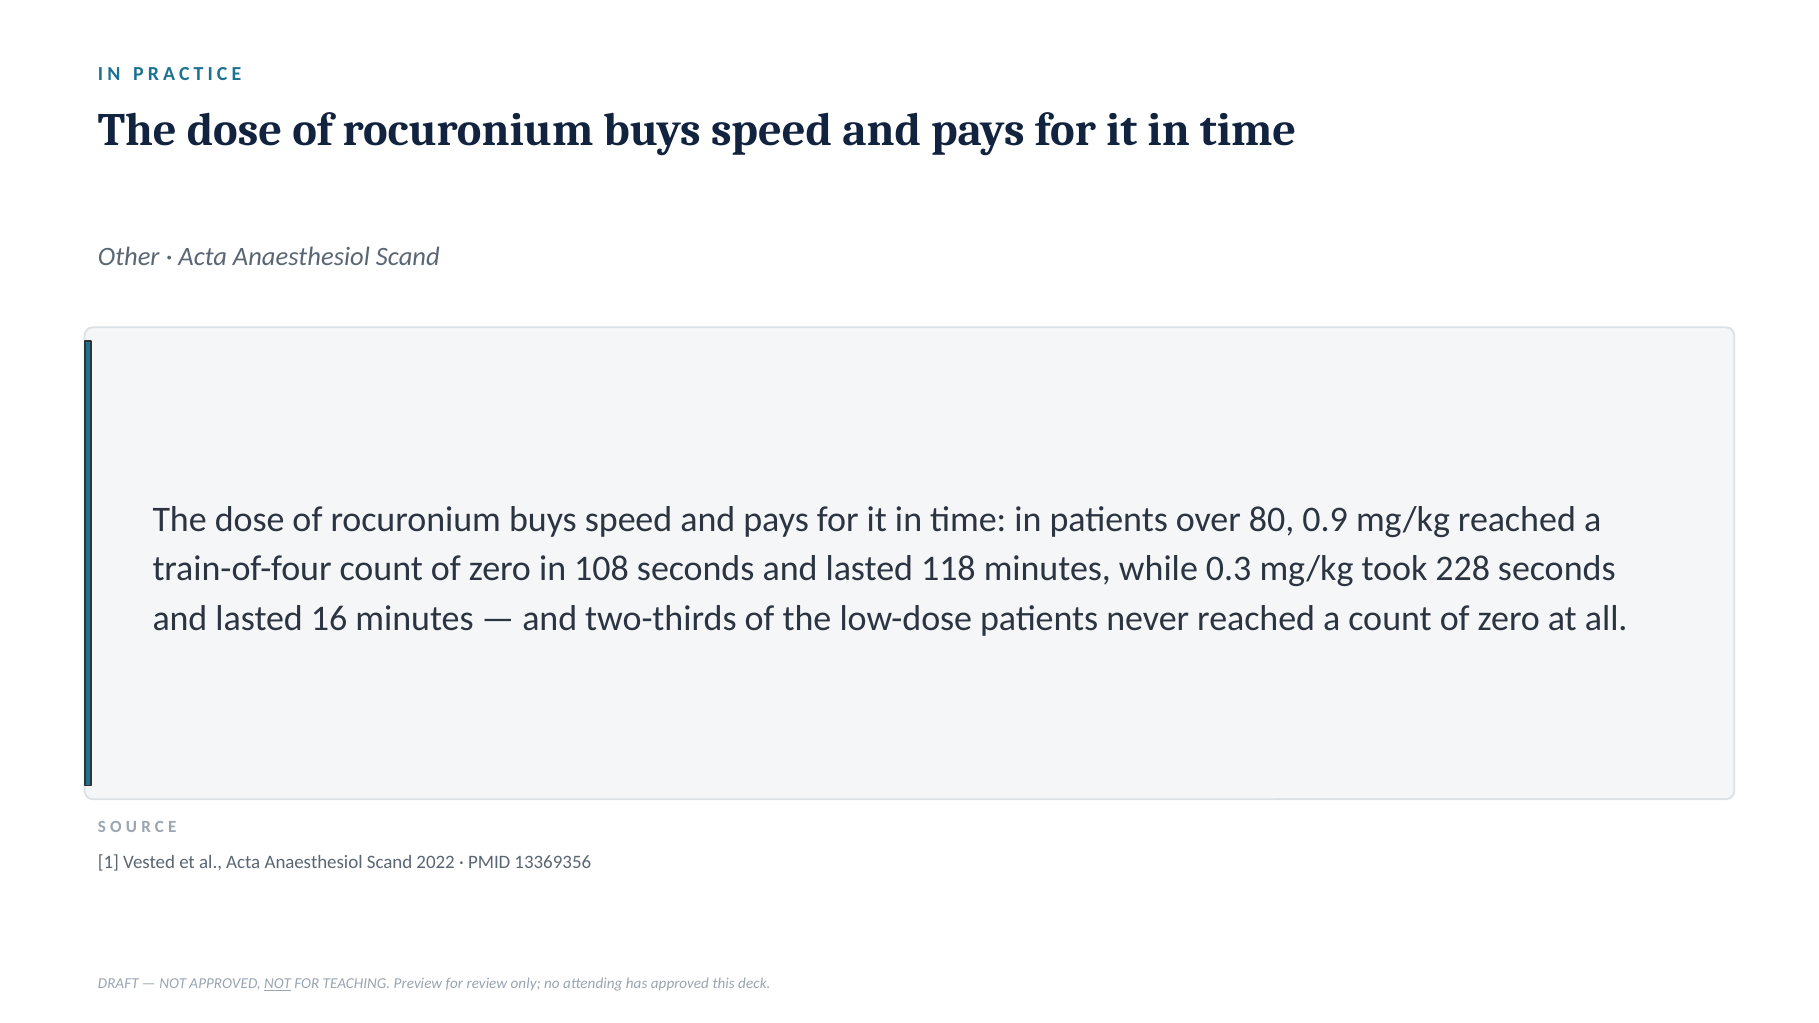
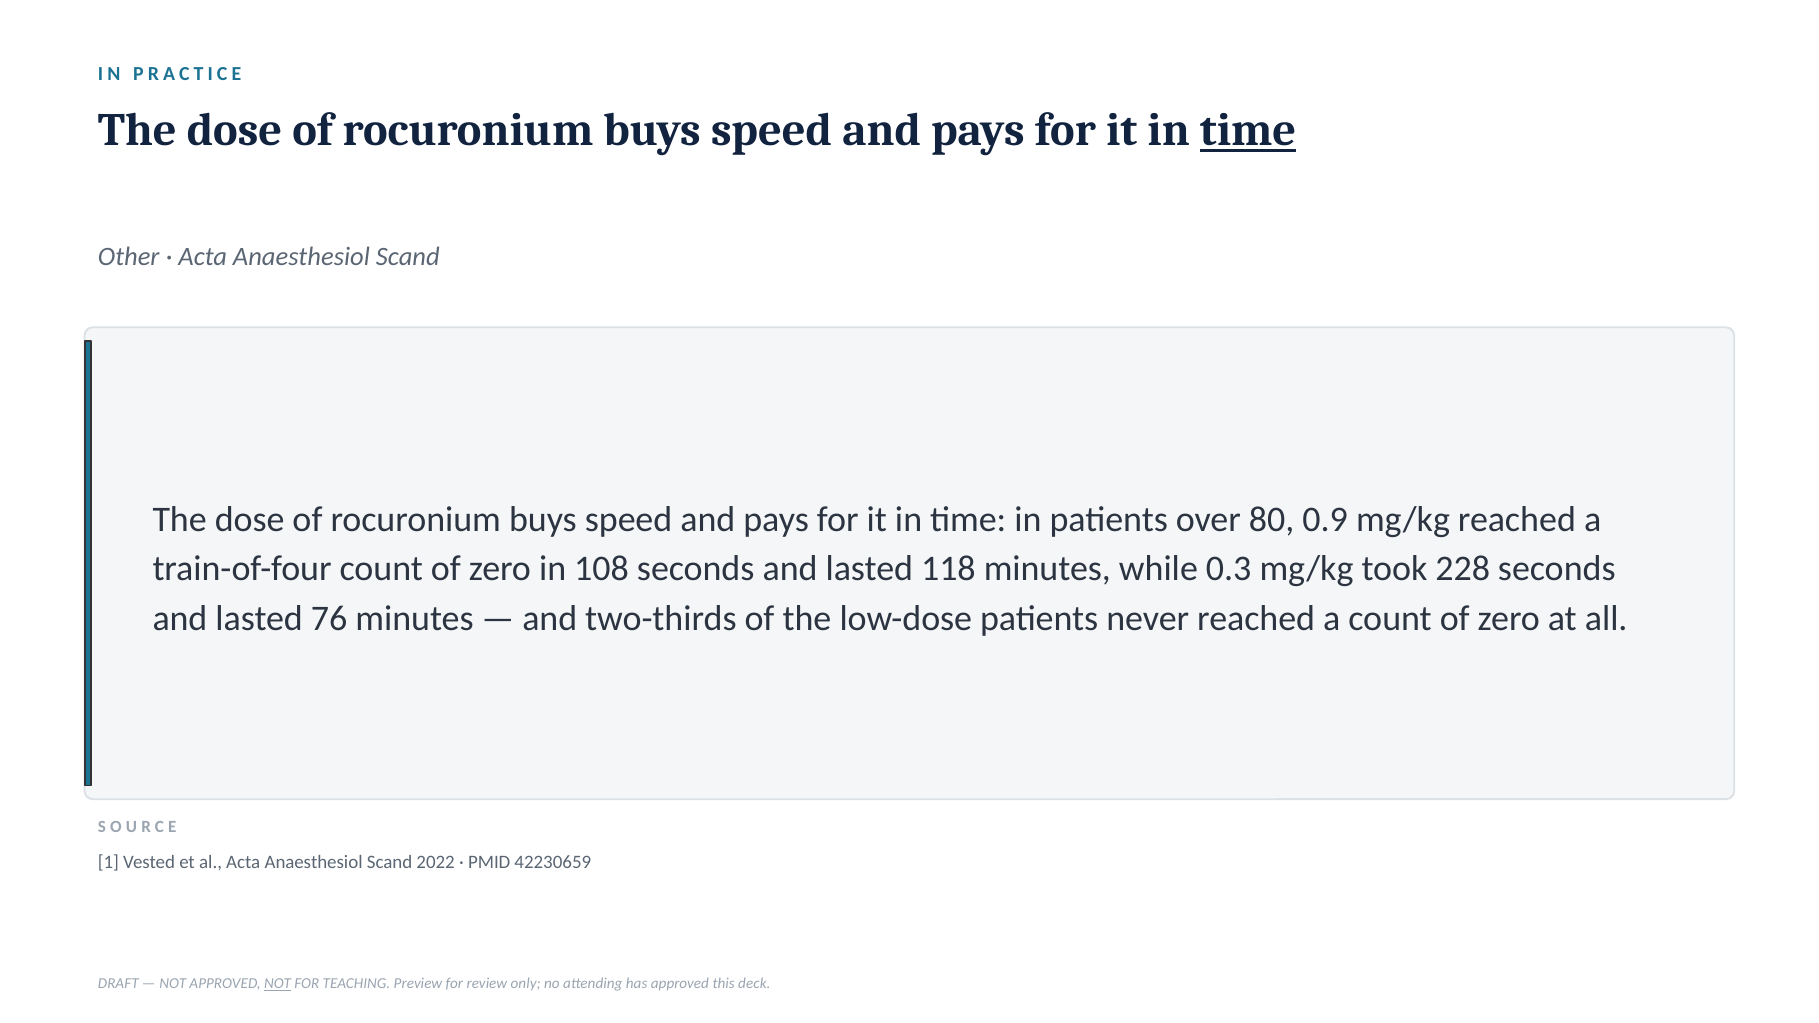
time underline: none -> present (1248, 131)
16: 16 -> 76 (329, 619)
13369356: 13369356 -> 42230659 (553, 862)
